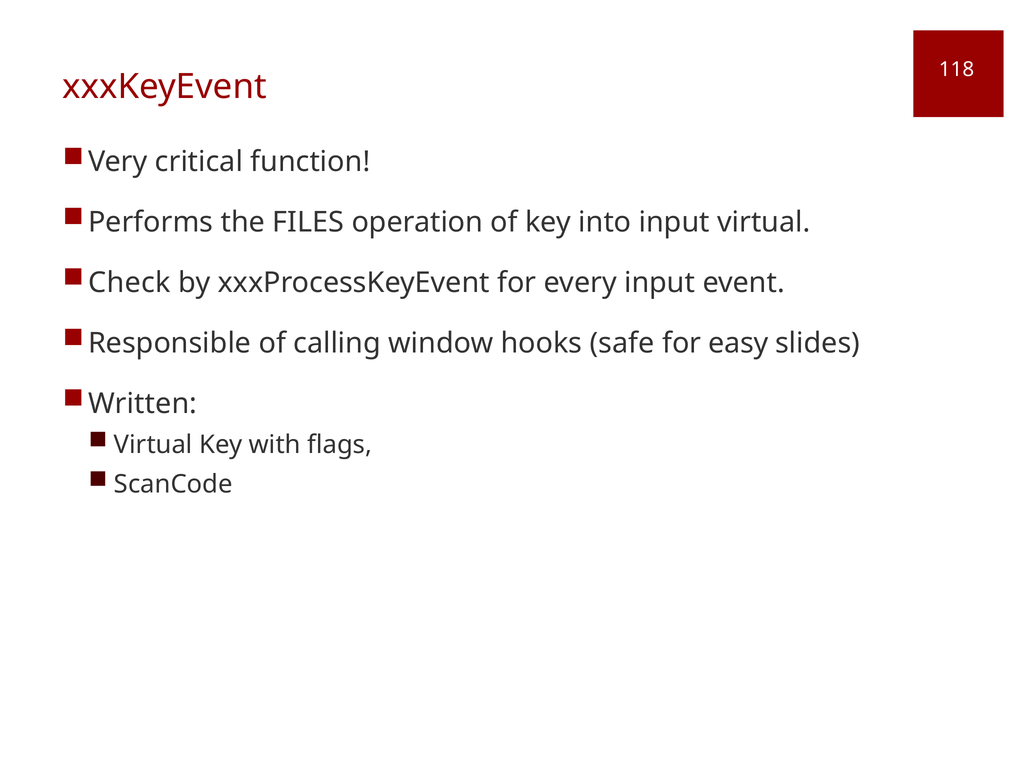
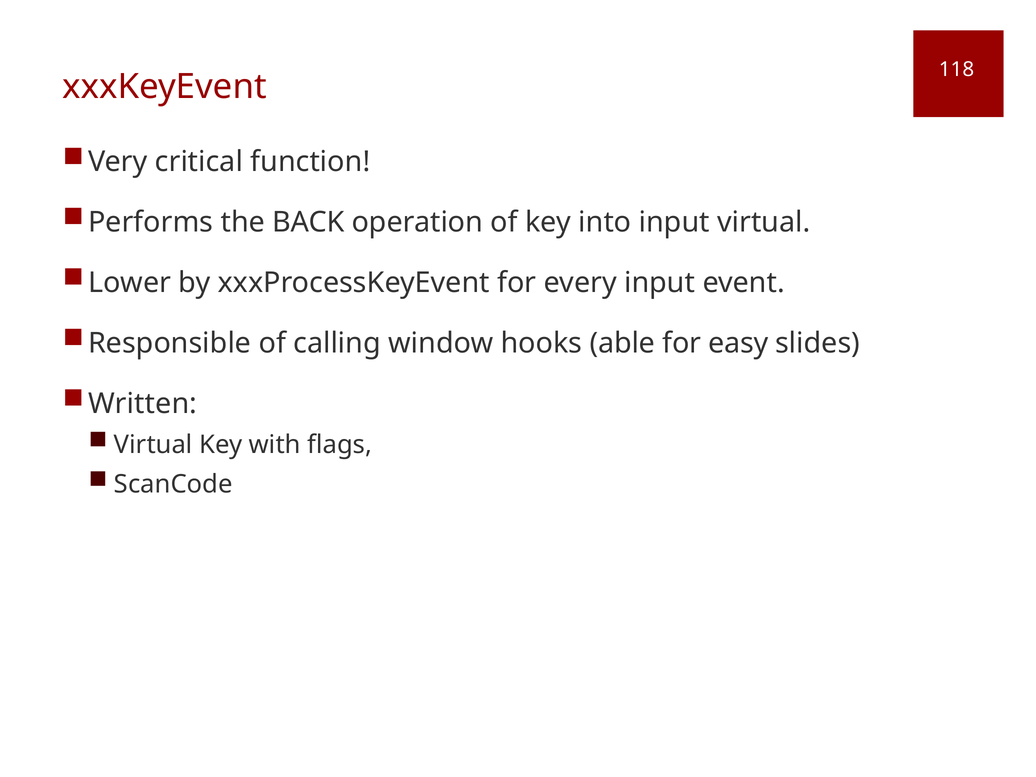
FILES: FILES -> BACK (308, 222)
Check: Check -> Lower (130, 283)
safe: safe -> able (622, 343)
